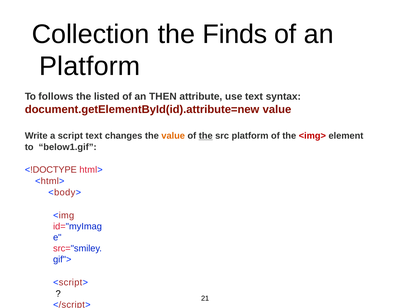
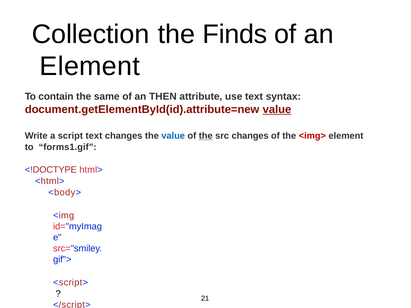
Platform: Platform -> Element (90, 66)
follows: follows -> contain (56, 97)
listed: listed -> same (107, 97)
value underline: none -> present (277, 109)
value colour: orange -> blue (173, 136)
src platform: platform -> changes (250, 136)
below1.gif: below1.gif -> forms1.gif (68, 147)
